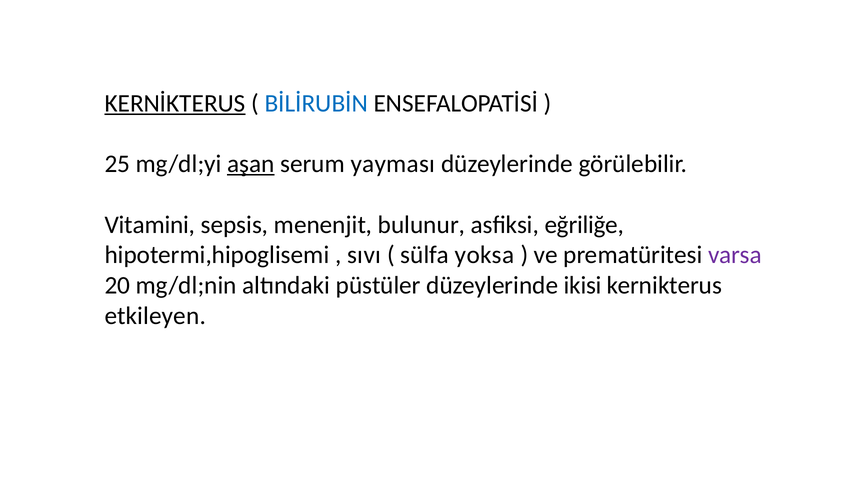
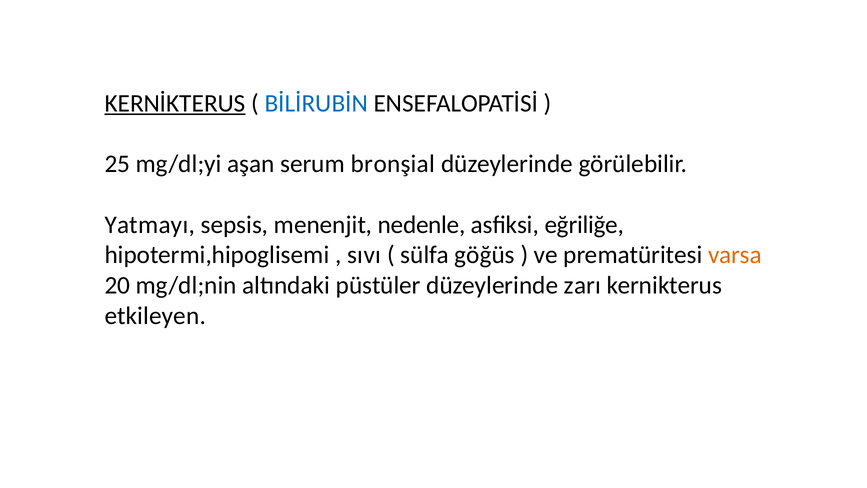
aşan underline: present -> none (251, 164)
yayması: yayması -> bronşial (393, 164)
Vitamini: Vitamini -> Yatmayı (150, 225)
bulunur: bulunur -> nedenle (422, 225)
yoksa: yoksa -> göğüs (485, 255)
varsa colour: purple -> orange (735, 255)
ikisi: ikisi -> zarı (582, 285)
